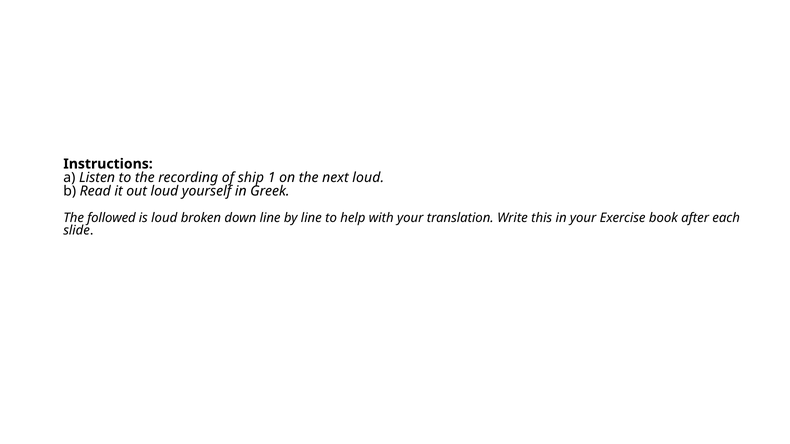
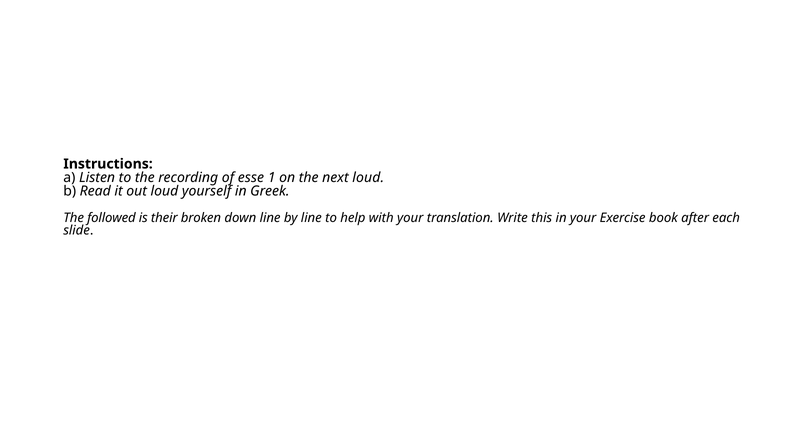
ship: ship -> esse (251, 178)
is loud: loud -> their (164, 218)
